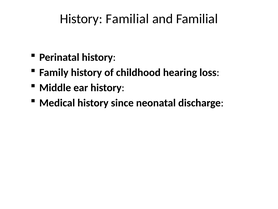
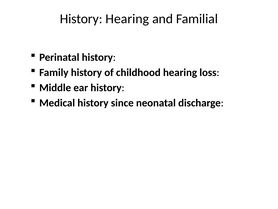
History Familial: Familial -> Hearing (127, 19)
